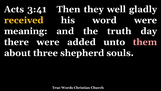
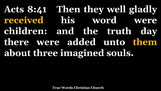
3:41: 3:41 -> 8:41 (37, 9)
meaning: meaning -> children (26, 31)
them colour: pink -> yellow (145, 42)
shepherd: shepherd -> imagined (82, 53)
